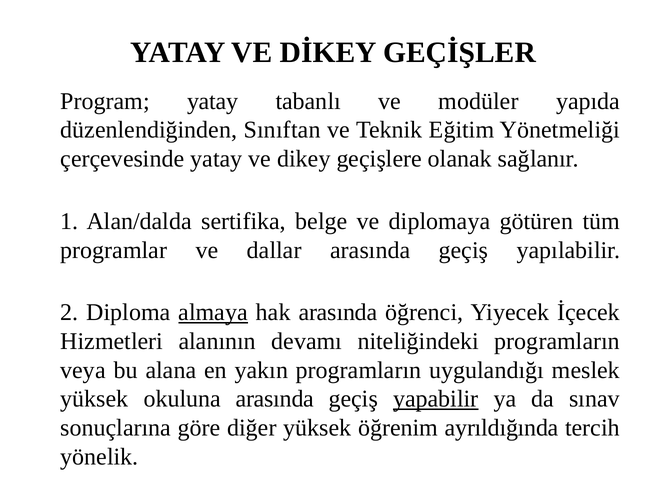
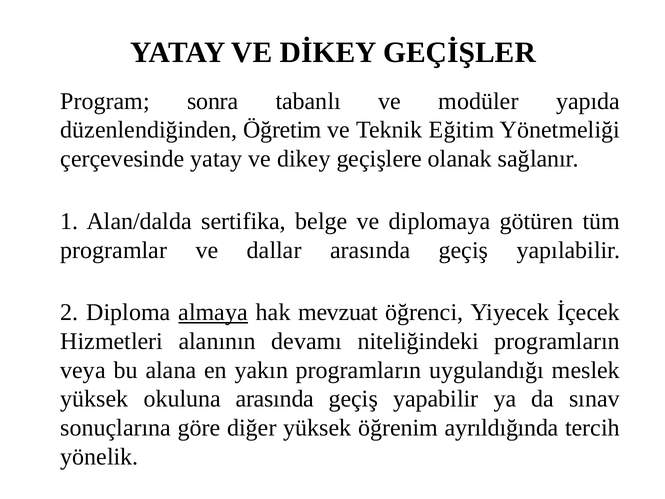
Program yatay: yatay -> sonra (213, 101)
Sınıftan: Sınıftan -> Öğretim (282, 130)
hak arasında: arasında -> mevzuat (338, 312)
yapabilir underline: present -> none (436, 399)
